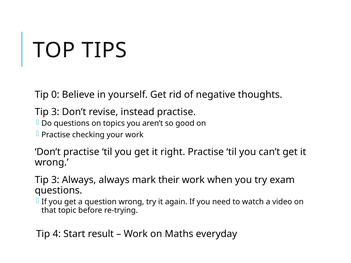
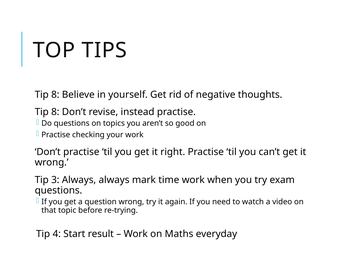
0: 0 -> 8 (55, 95)
3: 3 -> 8 (55, 112)
their: their -> time (169, 180)
